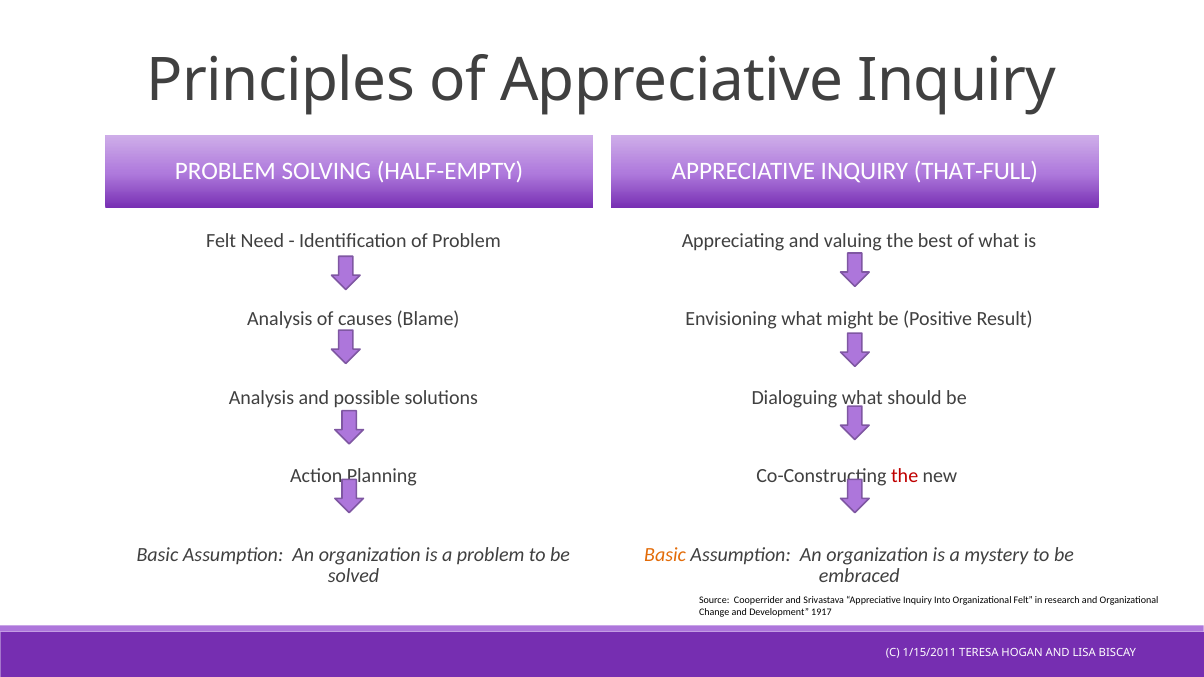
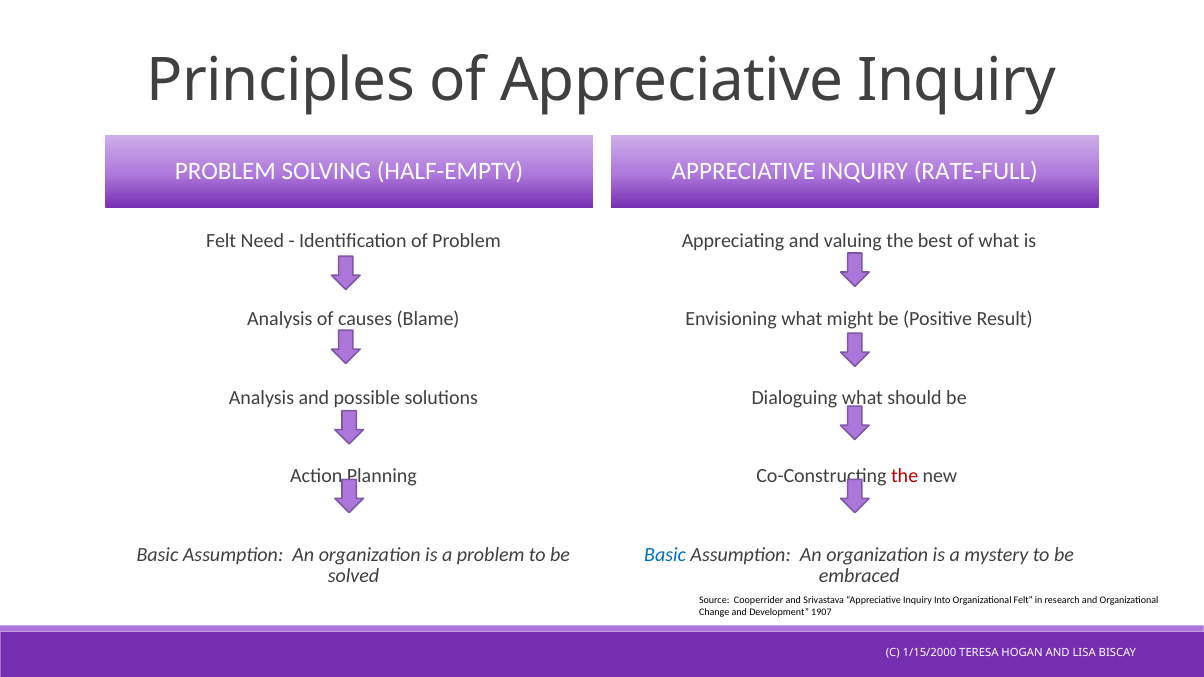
THAT-FULL: THAT-FULL -> RATE-FULL (976, 172)
Basic colour: orange -> blue (665, 555)
1917: 1917 -> 1907 (821, 613)
1/15/2011: 1/15/2011 -> 1/15/2000 (929, 653)
